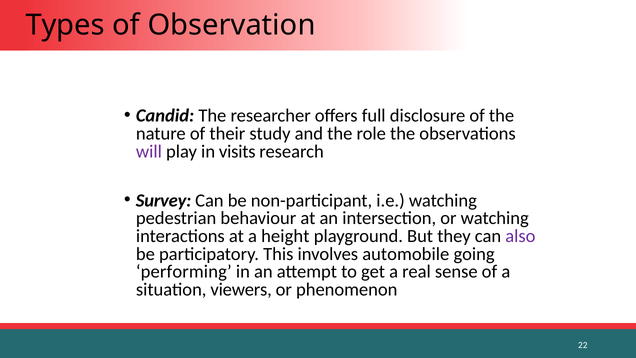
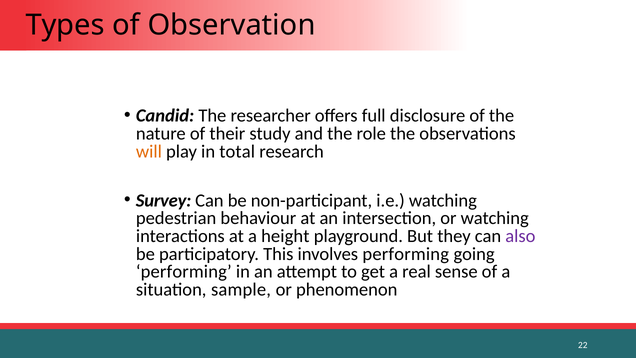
will colour: purple -> orange (149, 151)
visits: visits -> total (237, 151)
involves automobile: automobile -> performing (406, 254)
viewers: viewers -> sample (241, 289)
